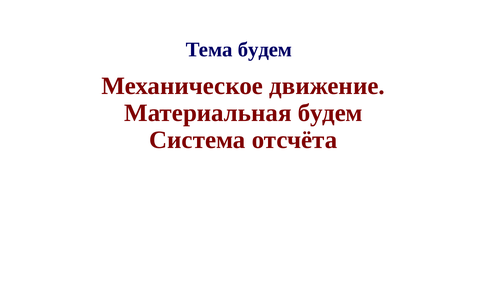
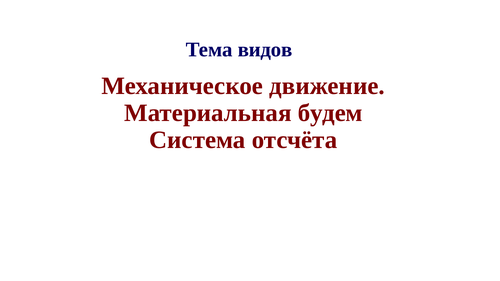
Тема будем: будем -> видов (265, 50)
